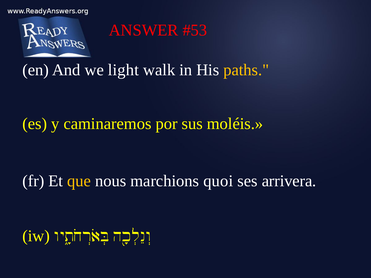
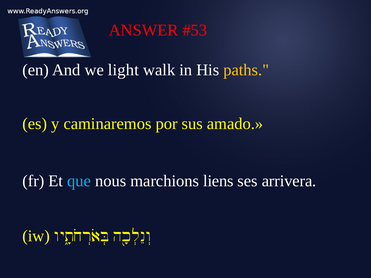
moléis: moléis -> amado (235, 124)
que colour: yellow -> light blue (79, 181)
quoi: quoi -> liens (218, 181)
